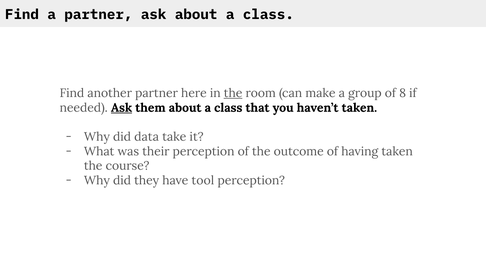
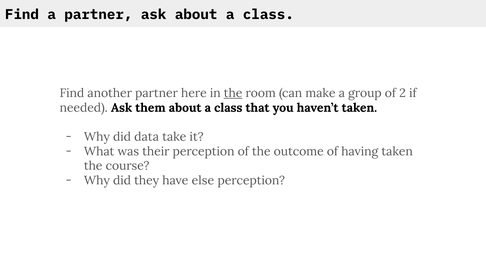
8: 8 -> 2 (403, 93)
Ask underline: present -> none (122, 108)
tool: tool -> else (203, 181)
